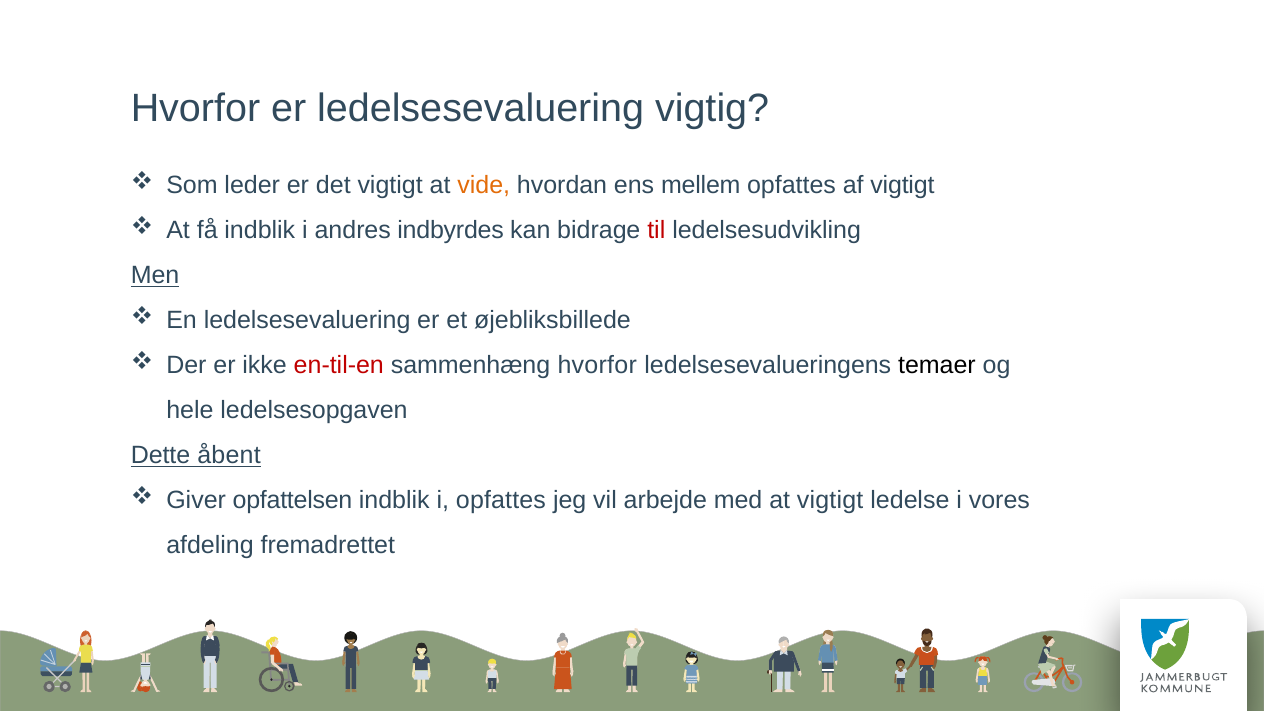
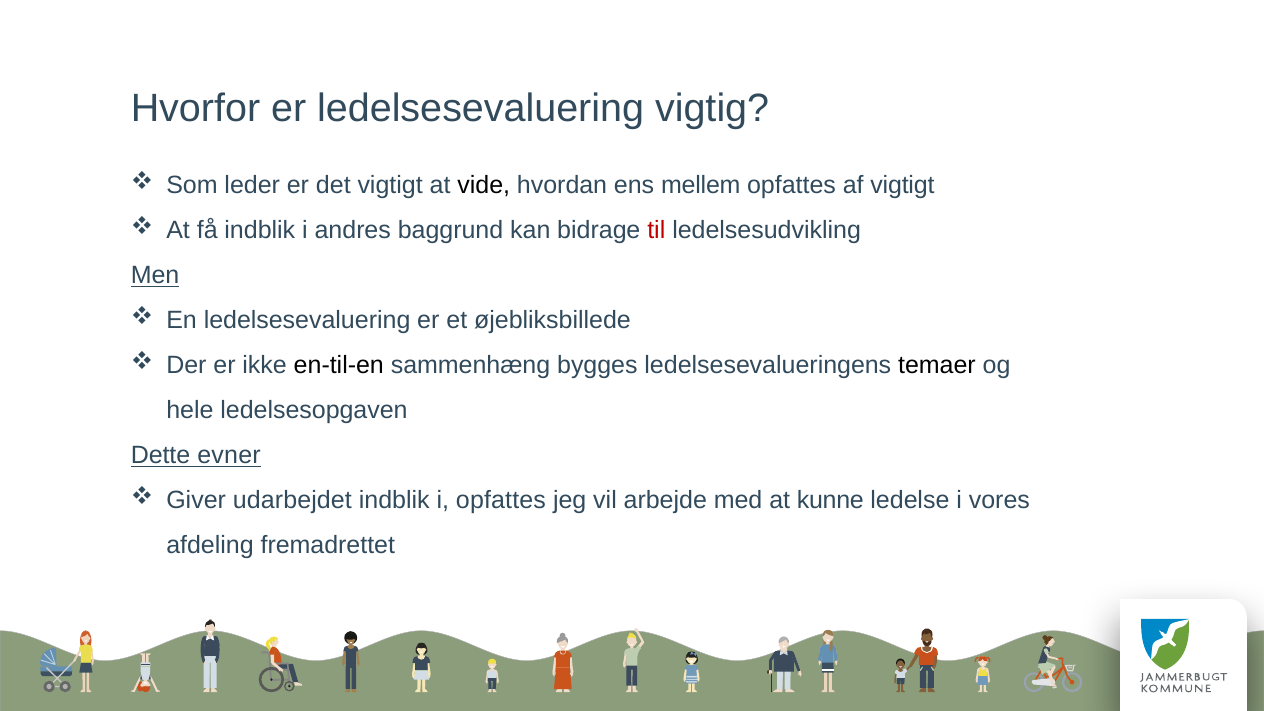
vide colour: orange -> black (484, 185)
indbyrdes: indbyrdes -> baggrund (451, 230)
en-til-en colour: red -> black (339, 365)
sammenhæng hvorfor: hvorfor -> bygges (597, 365)
åbent: åbent -> evner (229, 455)
opfattelsen: opfattelsen -> udarbejdet (292, 500)
at vigtigt: vigtigt -> kunne (830, 500)
